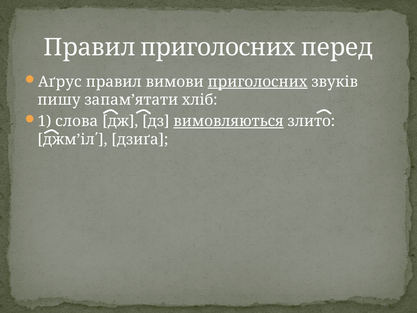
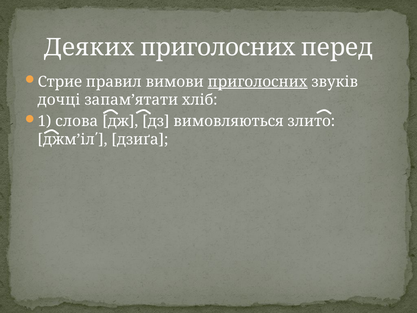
Правил: Правил -> Деяких (89, 48)
Аґрус: Аґрус -> Стрие (60, 82)
пишу: пишу -> дочці (59, 100)
вимовляються underline: present -> none (229, 121)
